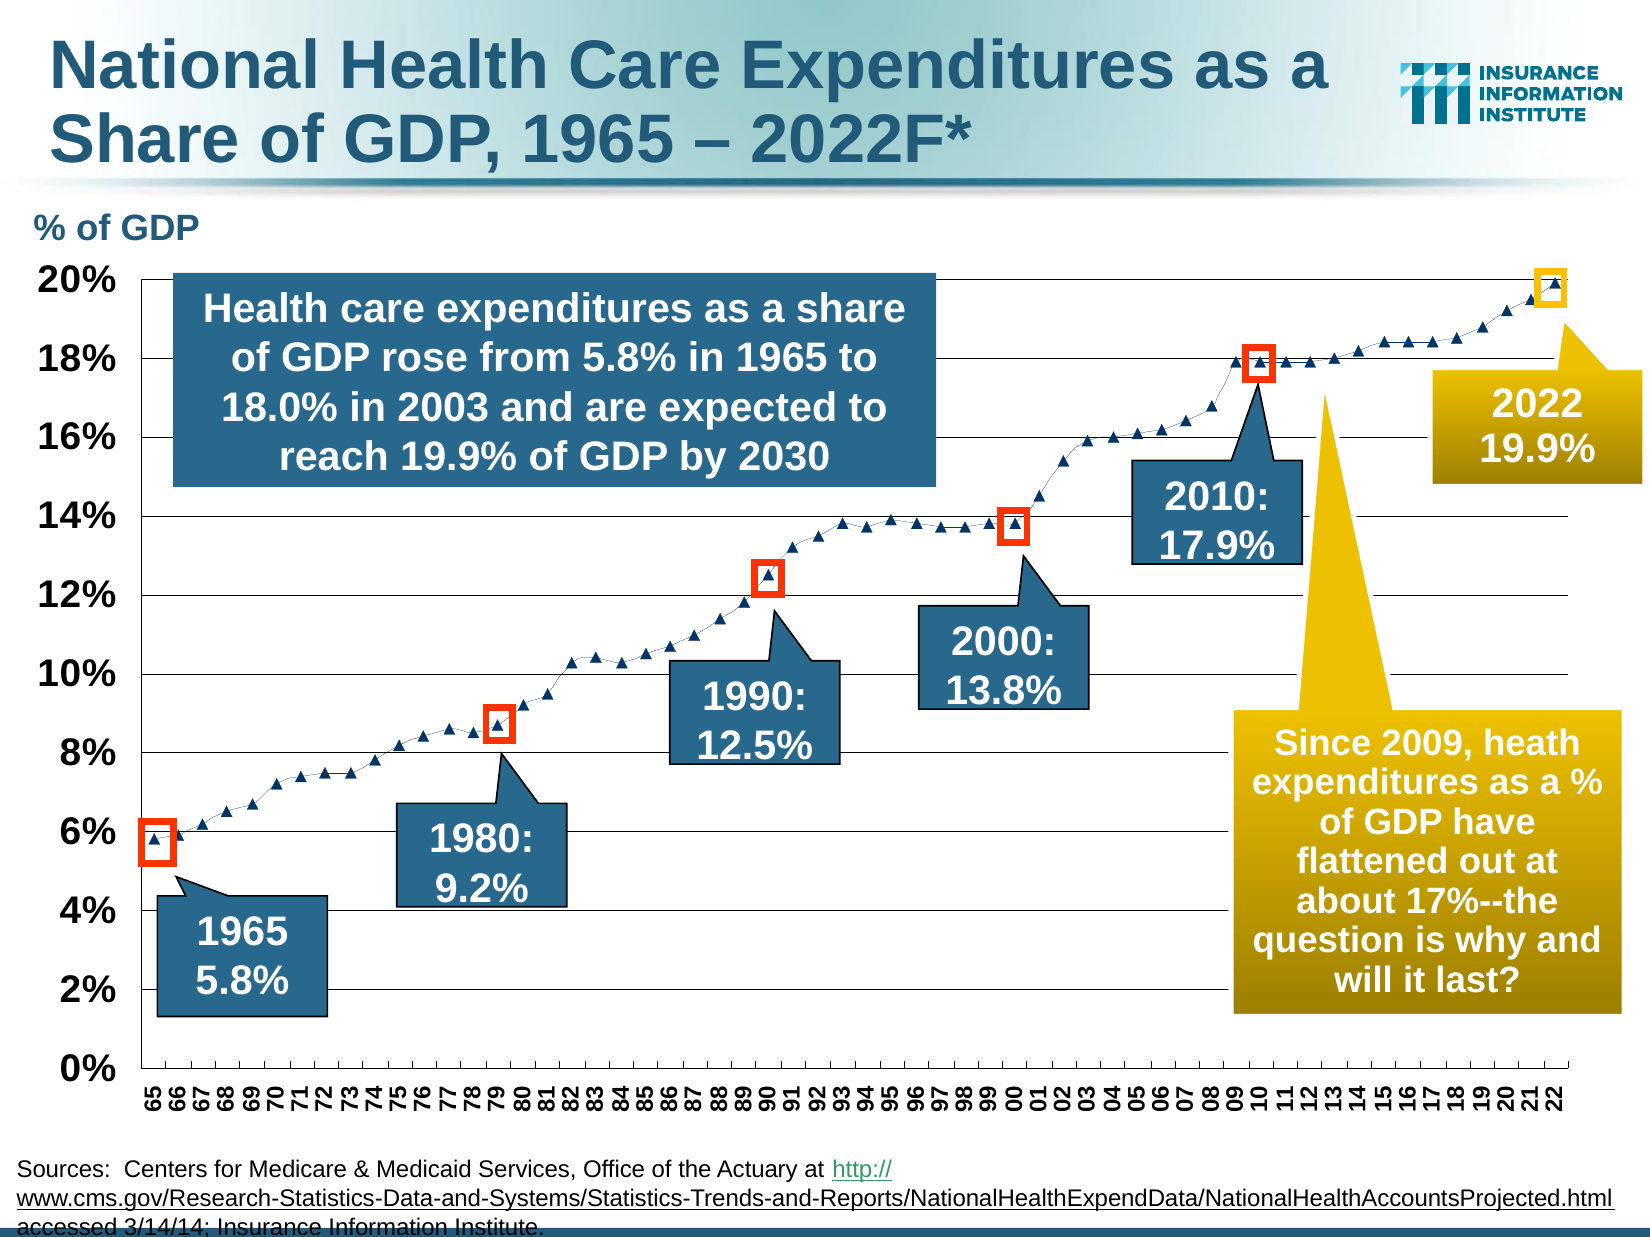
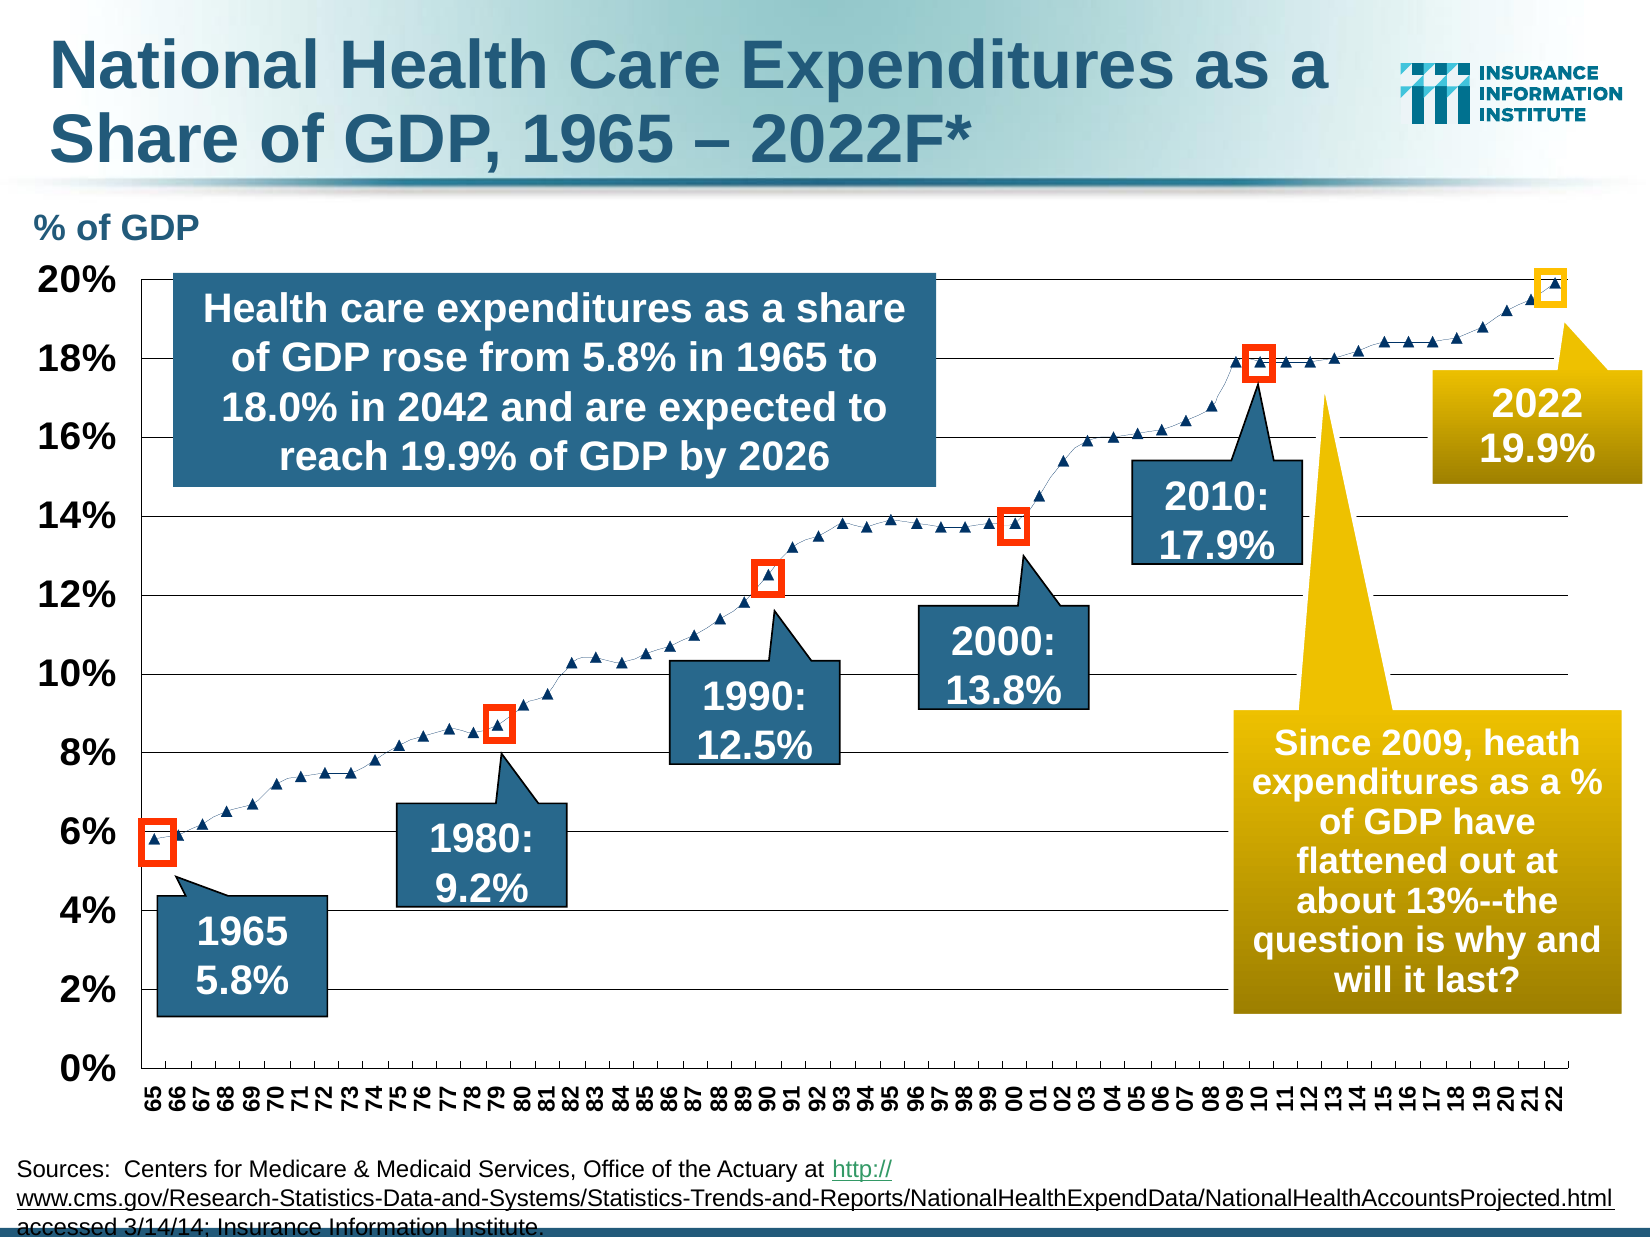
2003: 2003 -> 2042 (443, 408)
2030: 2030 -> 2026 (784, 457)
17%--the: 17%--the -> 13%--the (1482, 902)
